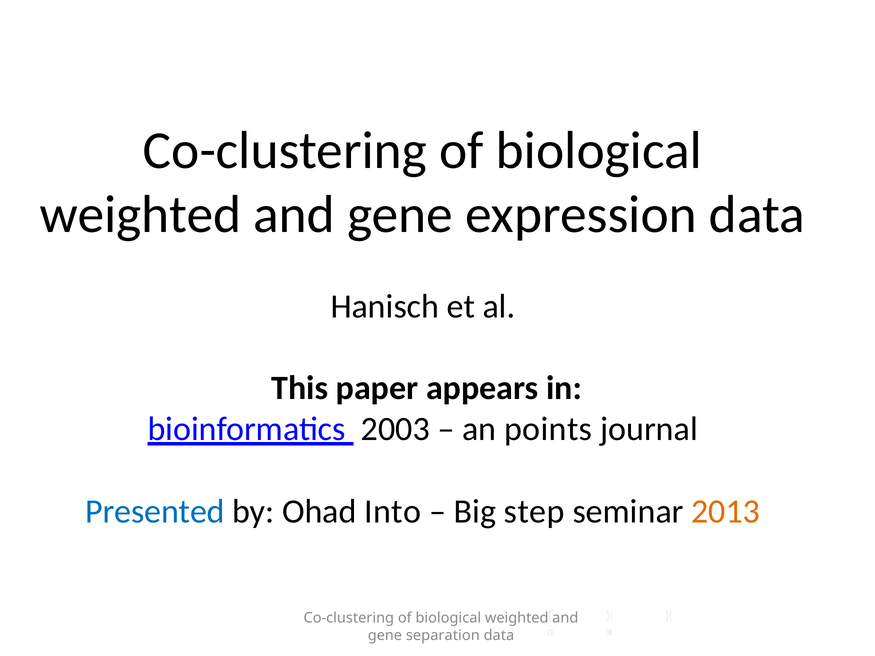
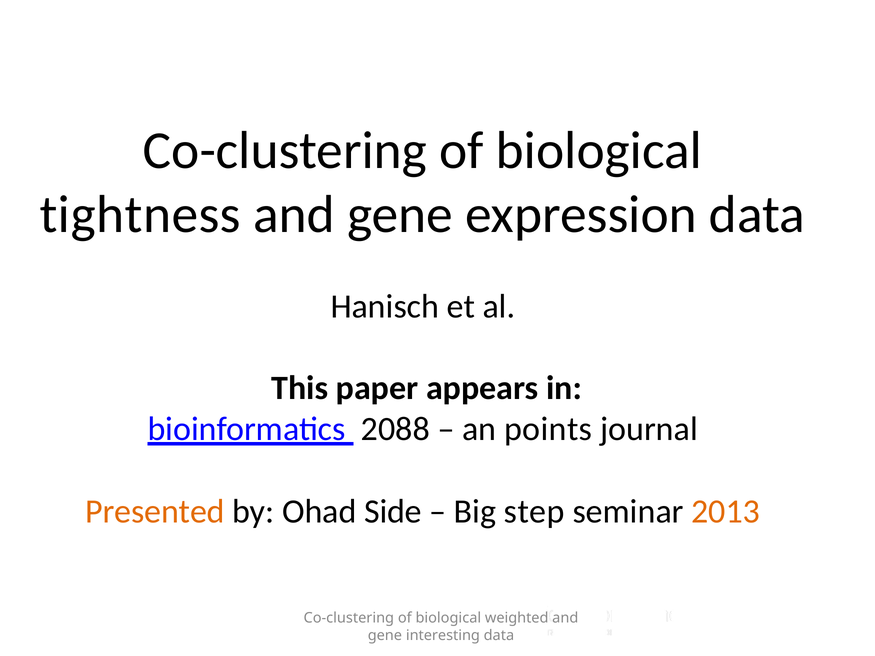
weighted: weighted -> tightness (140, 215)
2003: 2003 -> 2088 (395, 429)
Presented colour: blue -> orange (155, 512)
Into: Into -> Side (393, 512)
separation: separation -> interesting (443, 635)
